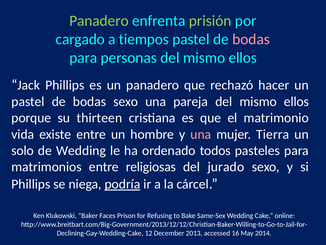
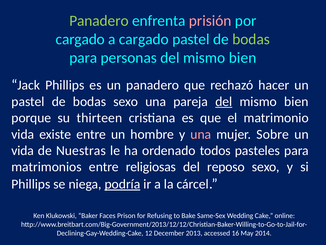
prisión colour: light green -> pink (210, 21)
a tiempos: tiempos -> cargado (144, 39)
bodas colour: pink -> light green (251, 39)
personas del mismo ellos: ellos -> bien (243, 58)
del underline: none -> present (224, 101)
ellos: ellos -> bien (296, 101)
Tierra: Tierra -> Sobre (273, 134)
solo: solo -> vida (23, 150)
de Wedding: Wedding -> Nuestras (81, 150)
jurado: jurado -> reposo (226, 167)
